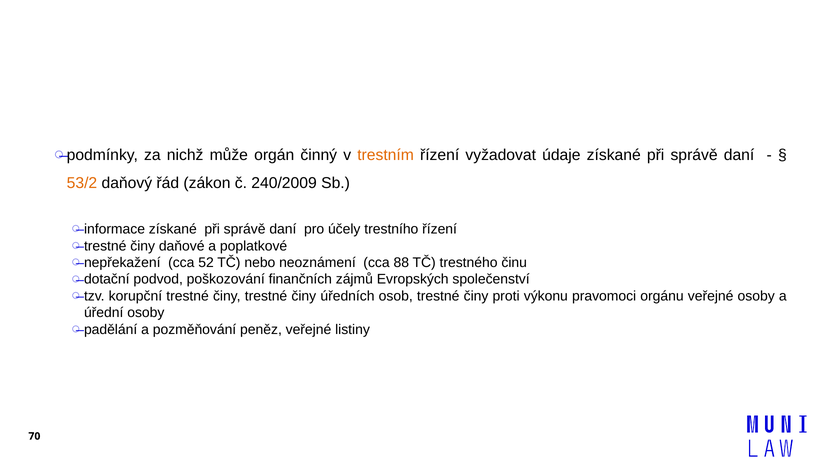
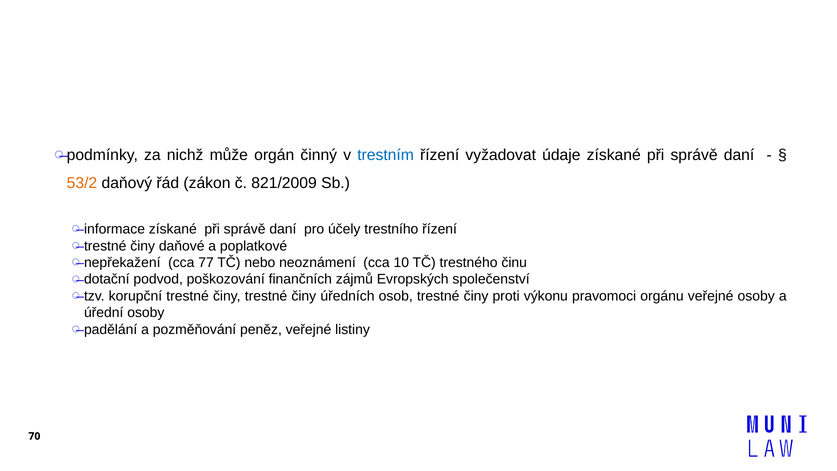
trestním colour: orange -> blue (386, 155)
240/2009: 240/2009 -> 821/2009 (284, 183)
52: 52 -> 77 (206, 263)
88: 88 -> 10 (401, 263)
